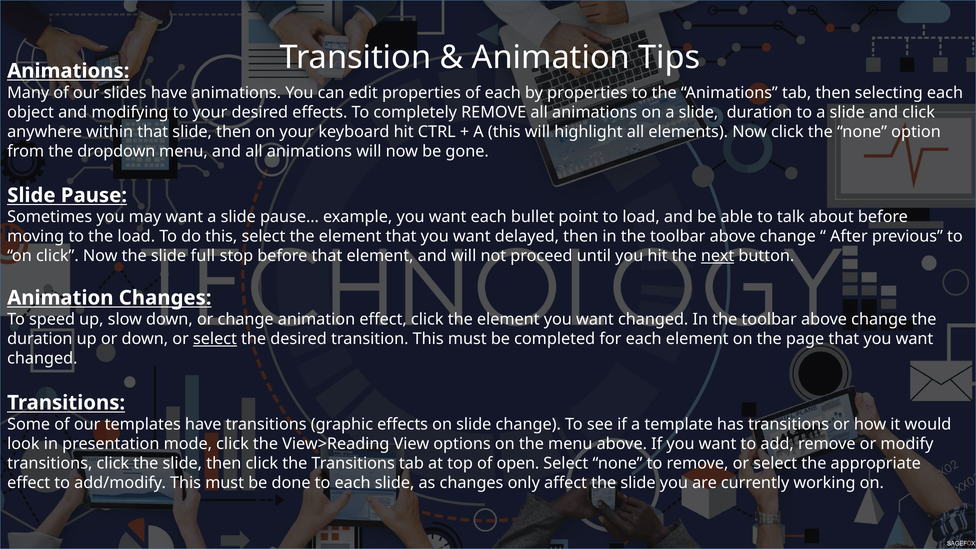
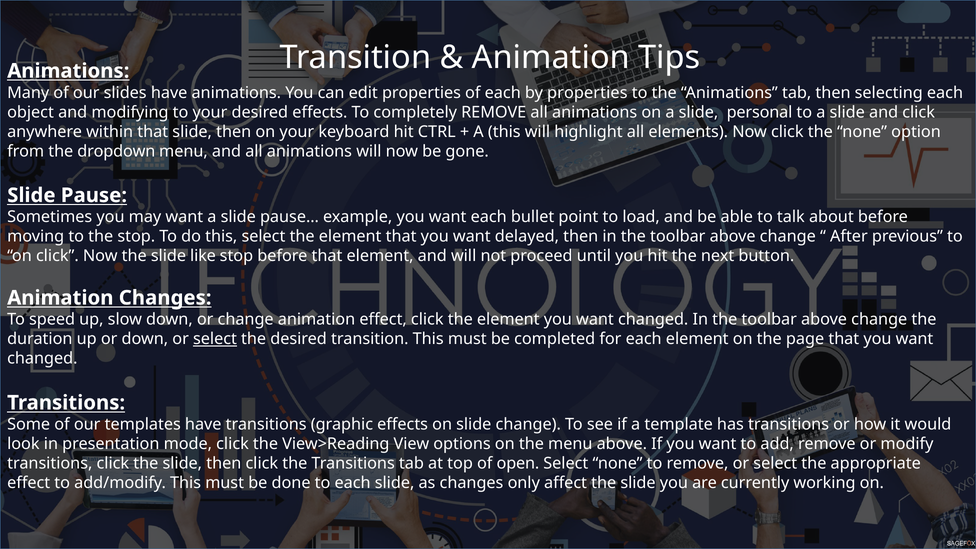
slide duration: duration -> personal (760, 112)
the load: load -> stop (136, 237)
full: full -> like (203, 256)
next underline: present -> none (718, 256)
